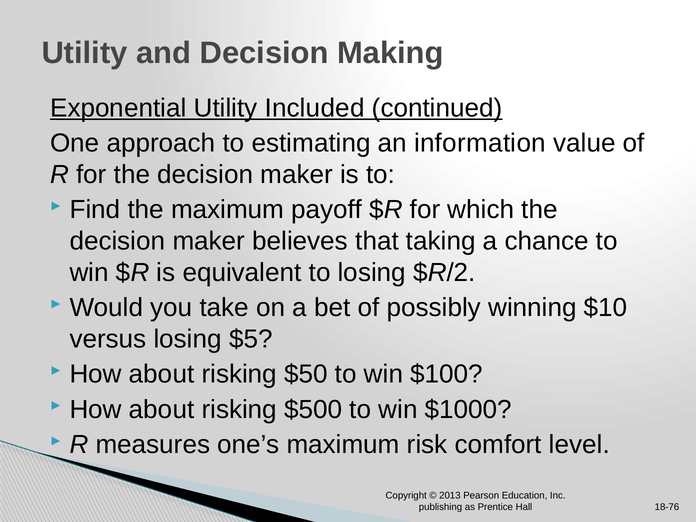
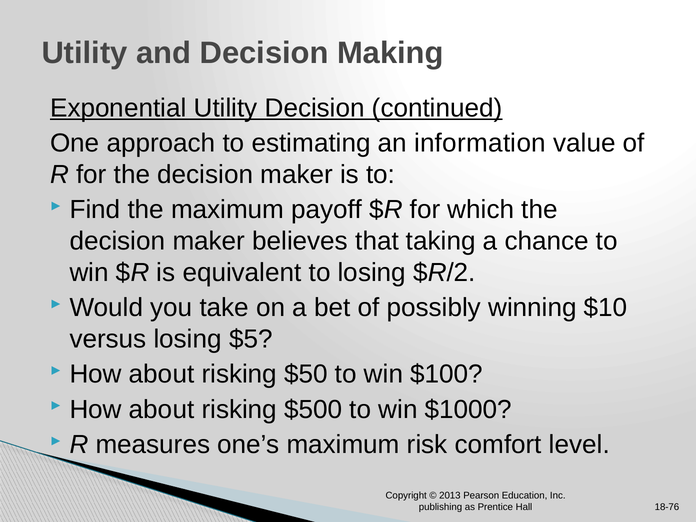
Utility Included: Included -> Decision (315, 108)
